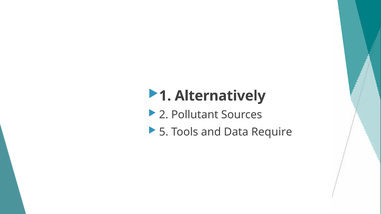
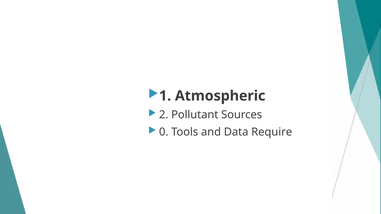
Alternatively: Alternatively -> Atmospheric (220, 96)
5: 5 -> 0 (164, 132)
